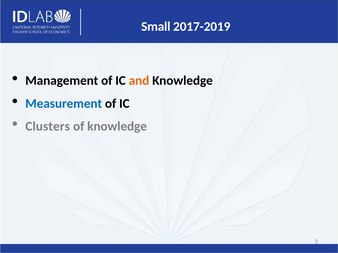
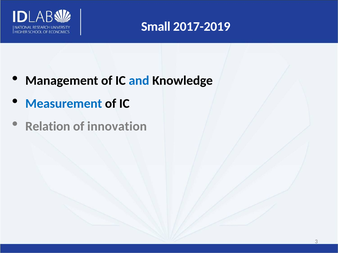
and colour: orange -> blue (139, 81)
Clusters: Clusters -> Relation (48, 126)
of knowledge: knowledge -> innovation (117, 126)
